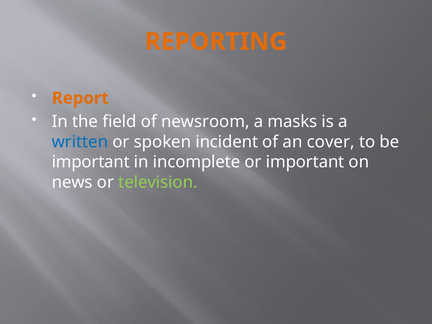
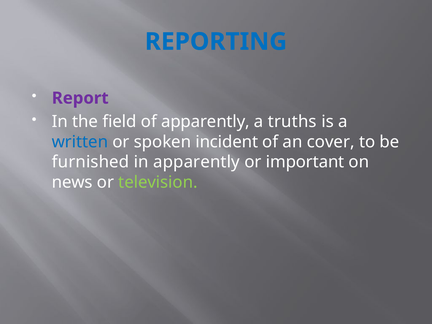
REPORTING colour: orange -> blue (216, 42)
Report colour: orange -> purple (80, 98)
of newsroom: newsroom -> apparently (205, 122)
masks: masks -> truths (292, 122)
important: important -> furnished (91, 162)
in incomplete: incomplete -> apparently (196, 162)
